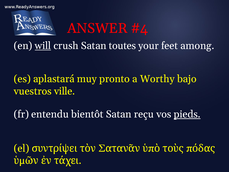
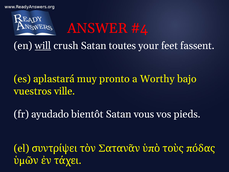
among: among -> fassent (197, 46)
entendu: entendu -> ayudado (50, 114)
reçu: reçu -> vous (144, 114)
pieds underline: present -> none (187, 114)
